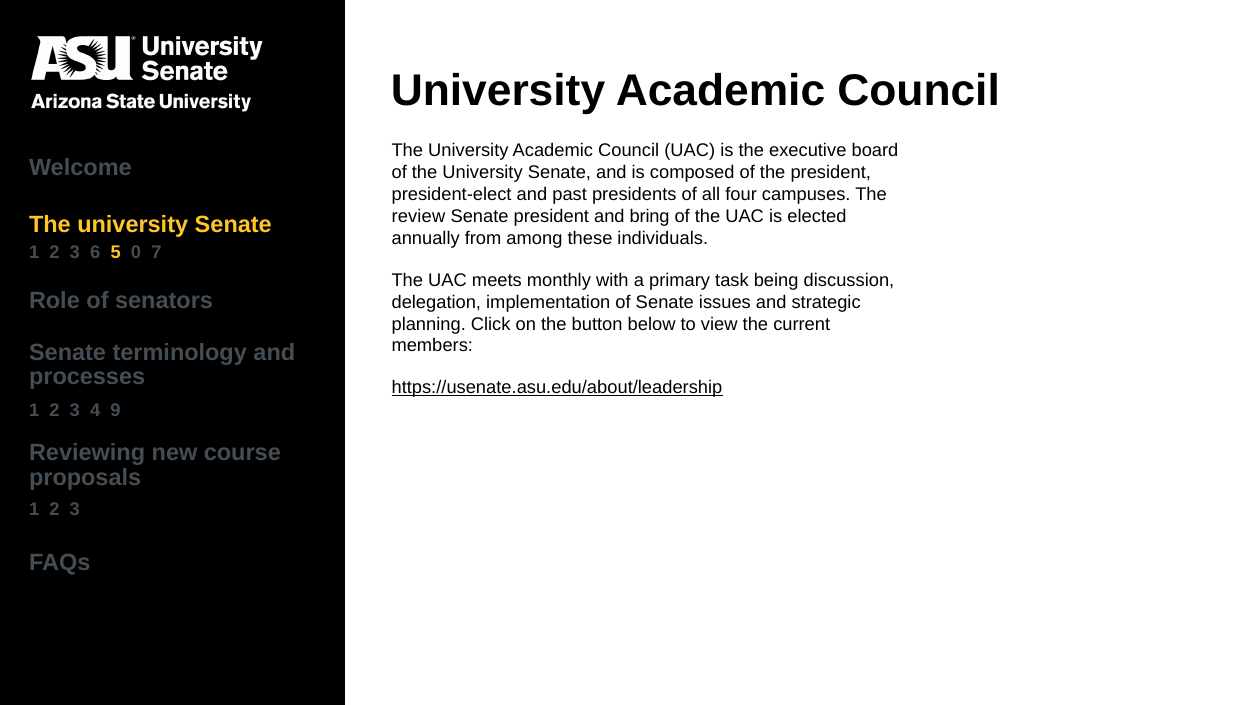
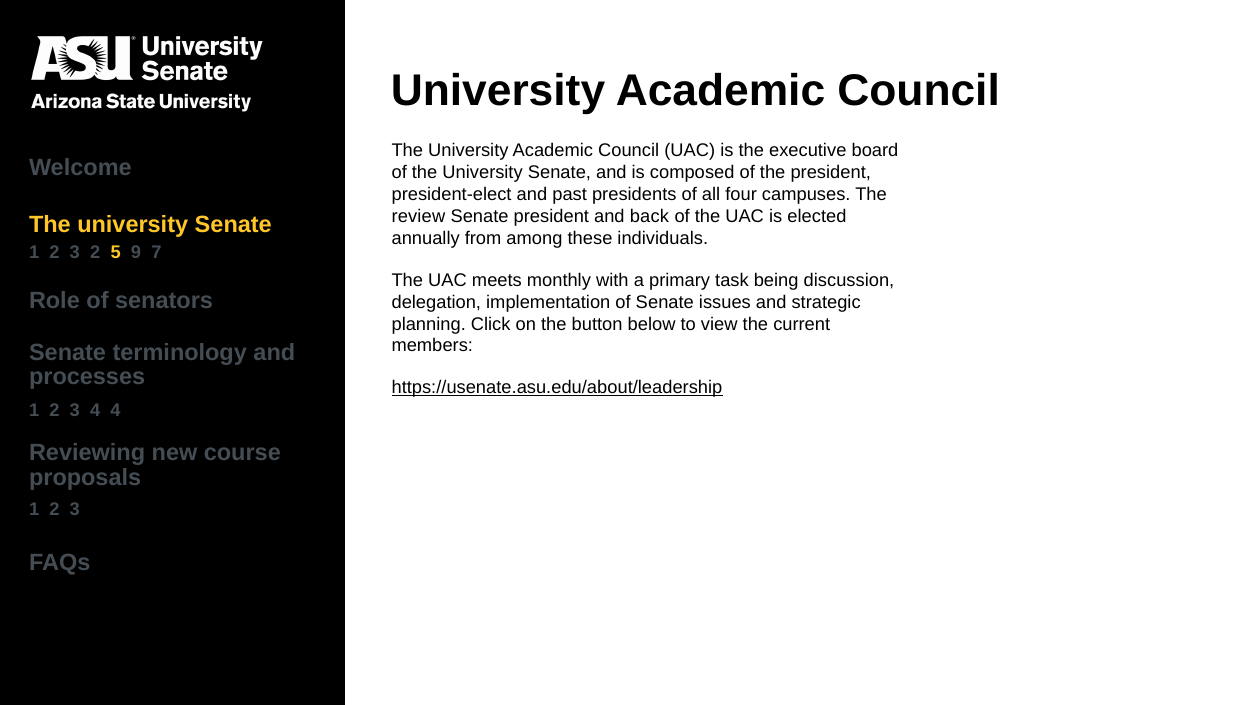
bring: bring -> back (649, 217)
3 6: 6 -> 2 (95, 252)
0: 0 -> 9 (136, 252)
4 9: 9 -> 4 (115, 410)
